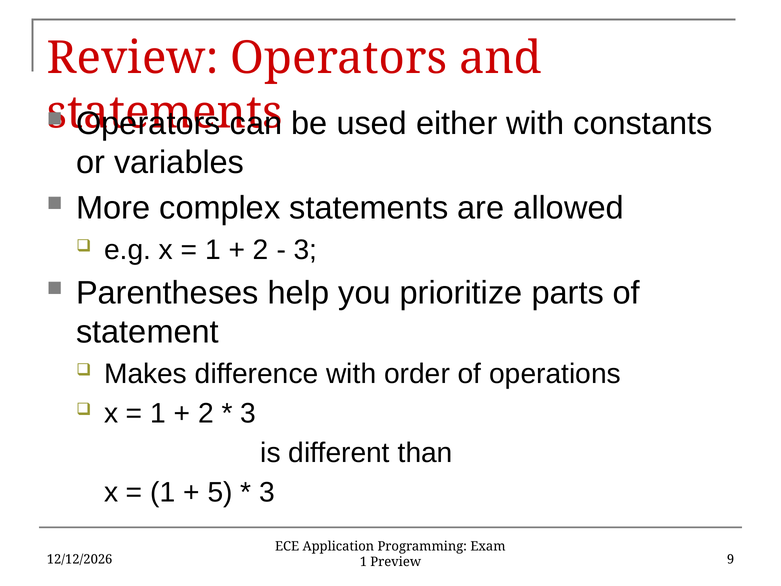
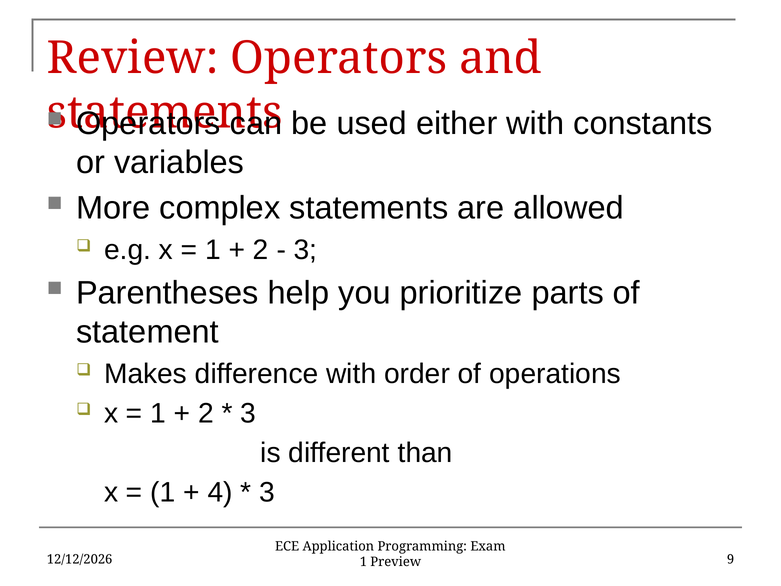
5: 5 -> 4 (220, 492)
